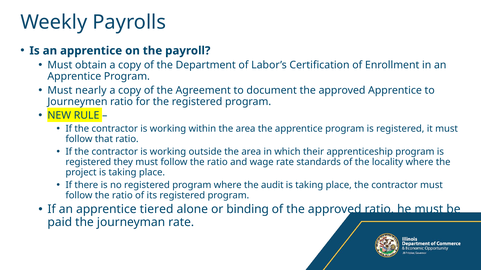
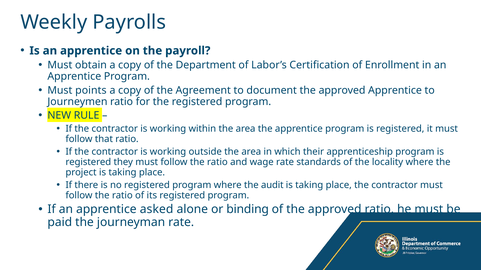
nearly: nearly -> points (91, 90)
tiered: tiered -> asked (157, 210)
